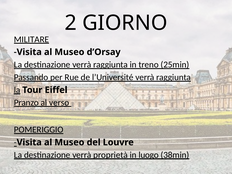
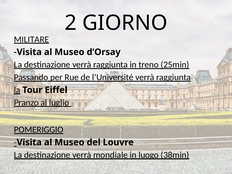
verso: verso -> luglio (59, 103)
proprietà: proprietà -> mondiale (110, 155)
